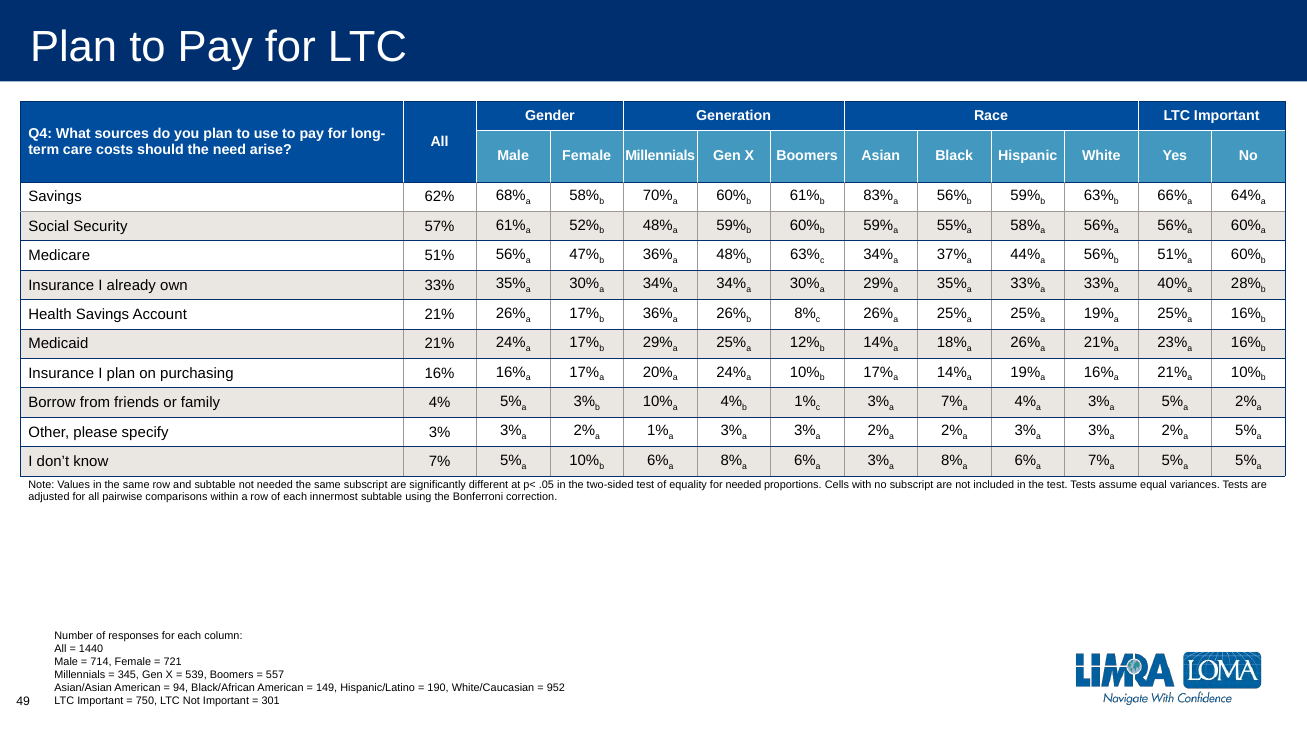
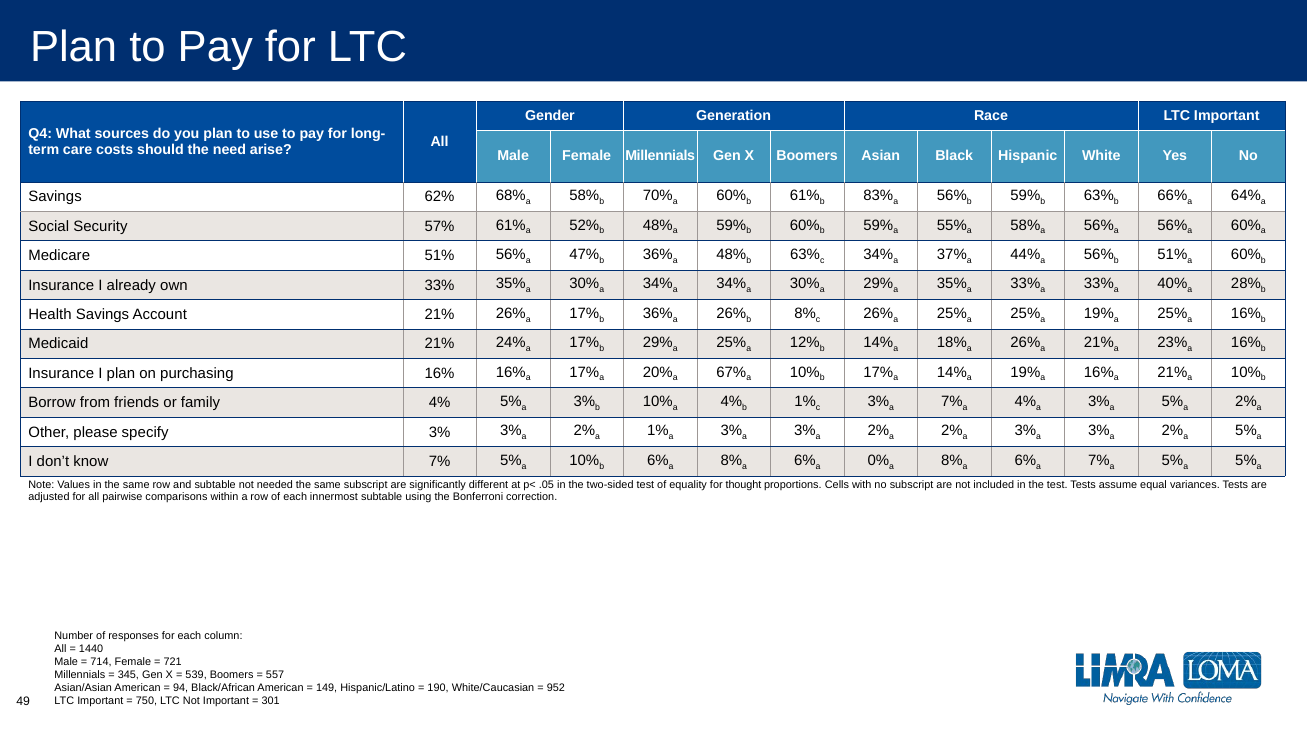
a 24%: 24% -> 67% (731, 372)
3%: 3% -> 0% (878, 460)
for needed: needed -> thought (743, 485)
